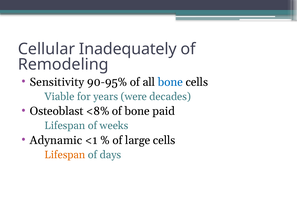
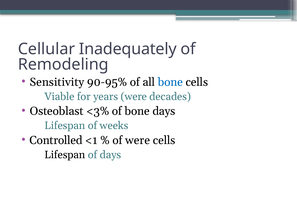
<8%: <8% -> <3% (98, 112)
bone paid: paid -> days (164, 112)
Adynamic: Adynamic -> Controlled (56, 141)
of large: large -> were (138, 141)
Lifespan colour: orange -> black (65, 155)
